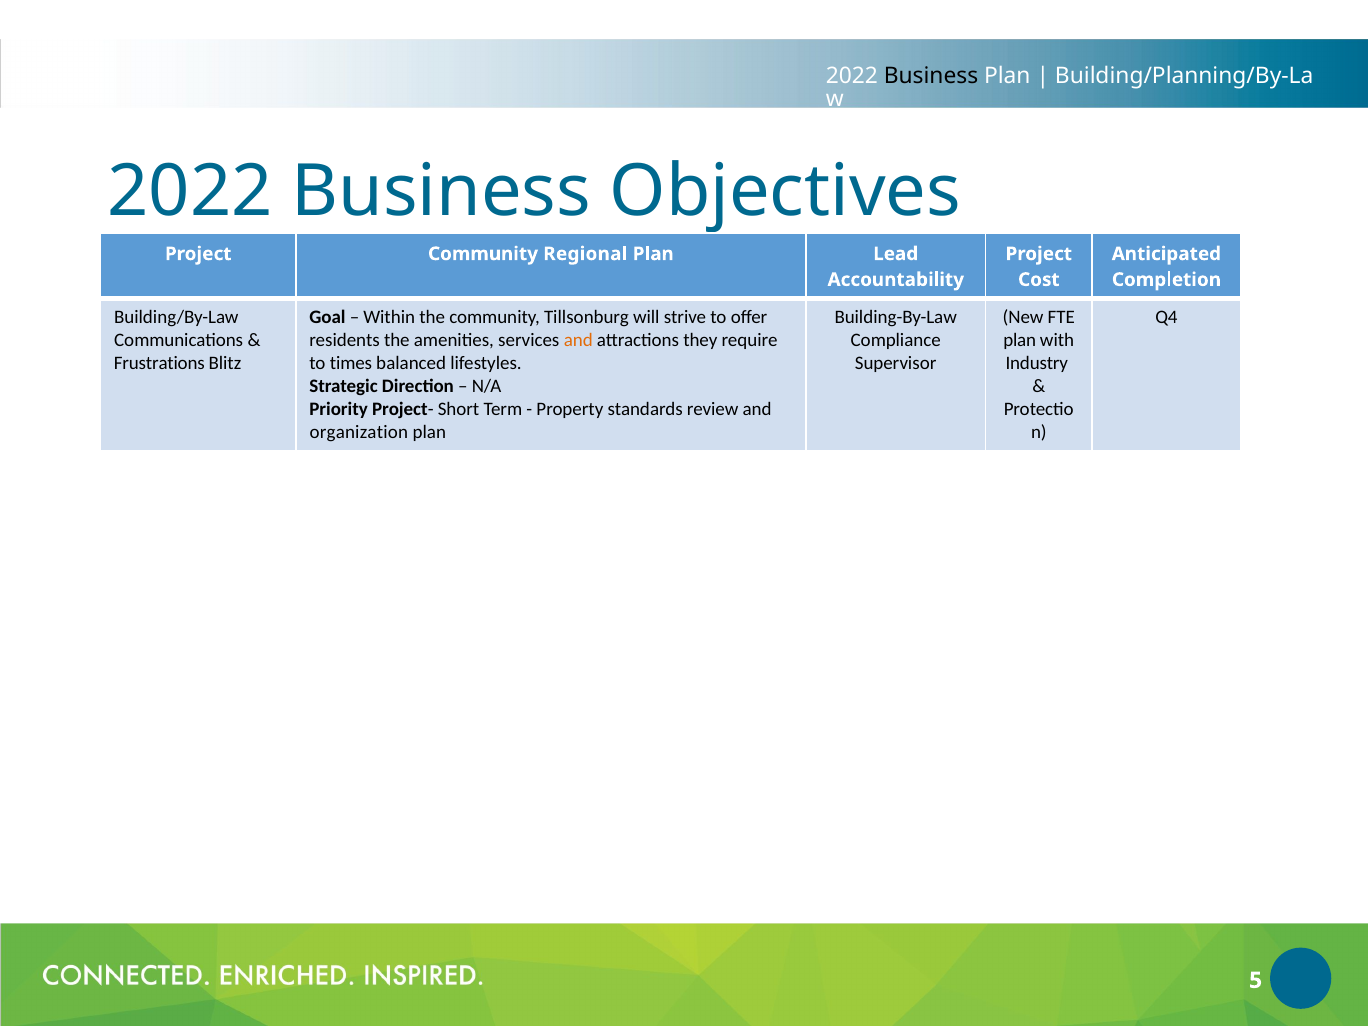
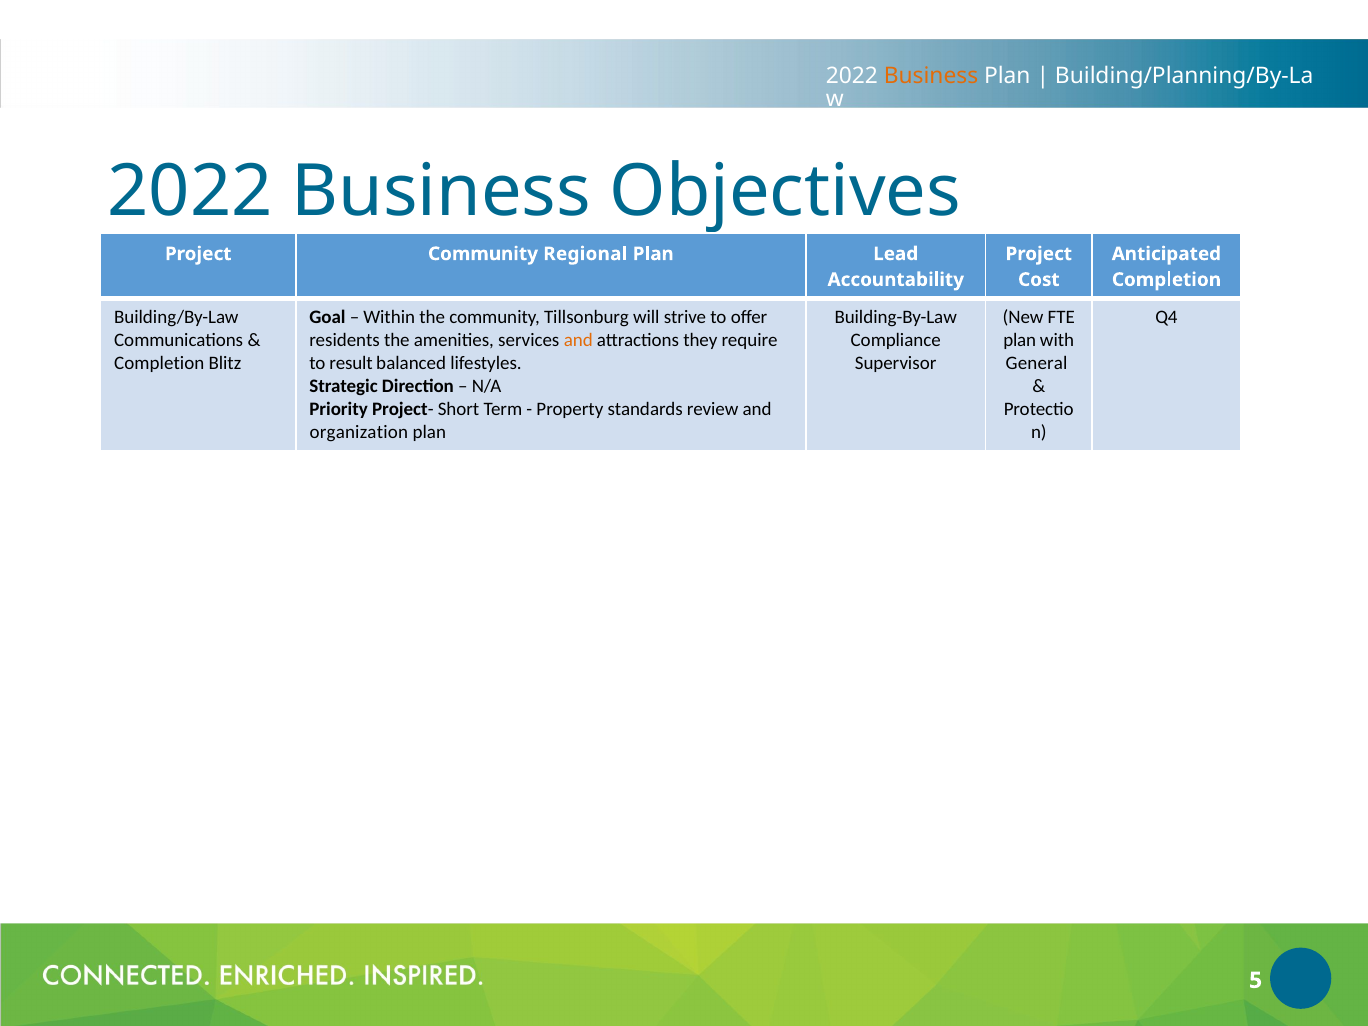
Business colour: black -> orange (931, 76)
Frustrations: Frustrations -> Completion (159, 363)
times: times -> result (351, 363)
Industry: Industry -> General (1037, 363)
